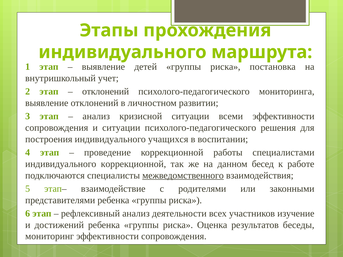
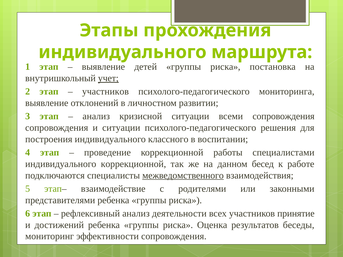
учет underline: none -> present (108, 78)
отклонений: отклонений -> участников (106, 92)
всеми эффективности: эффективности -> сопровождения (284, 116)
учащихся: учащихся -> классного (168, 139)
изучение: изучение -> принятие (296, 214)
